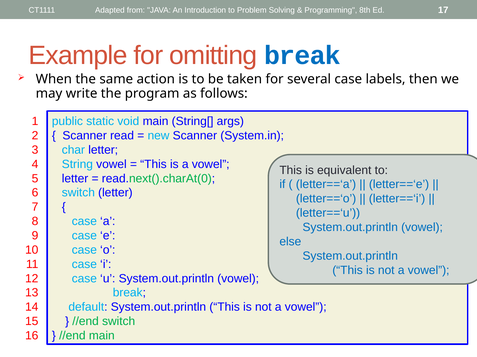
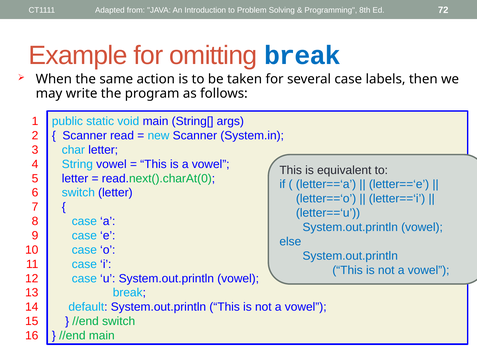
17: 17 -> 72 (443, 10)
